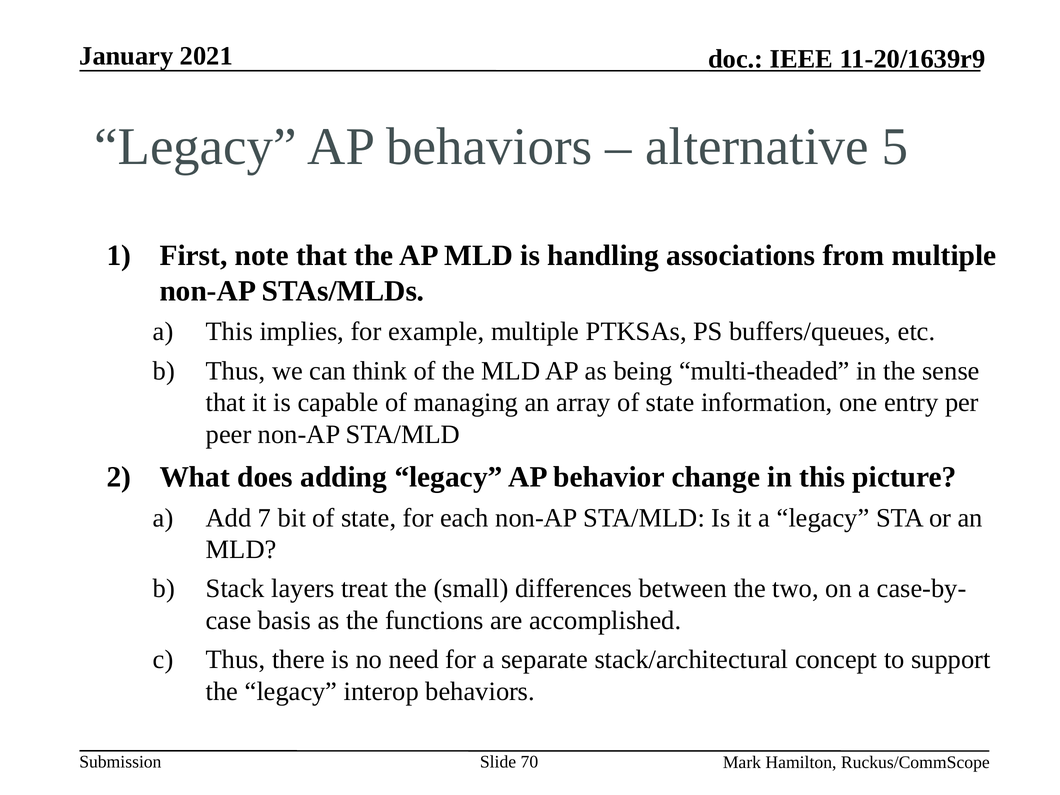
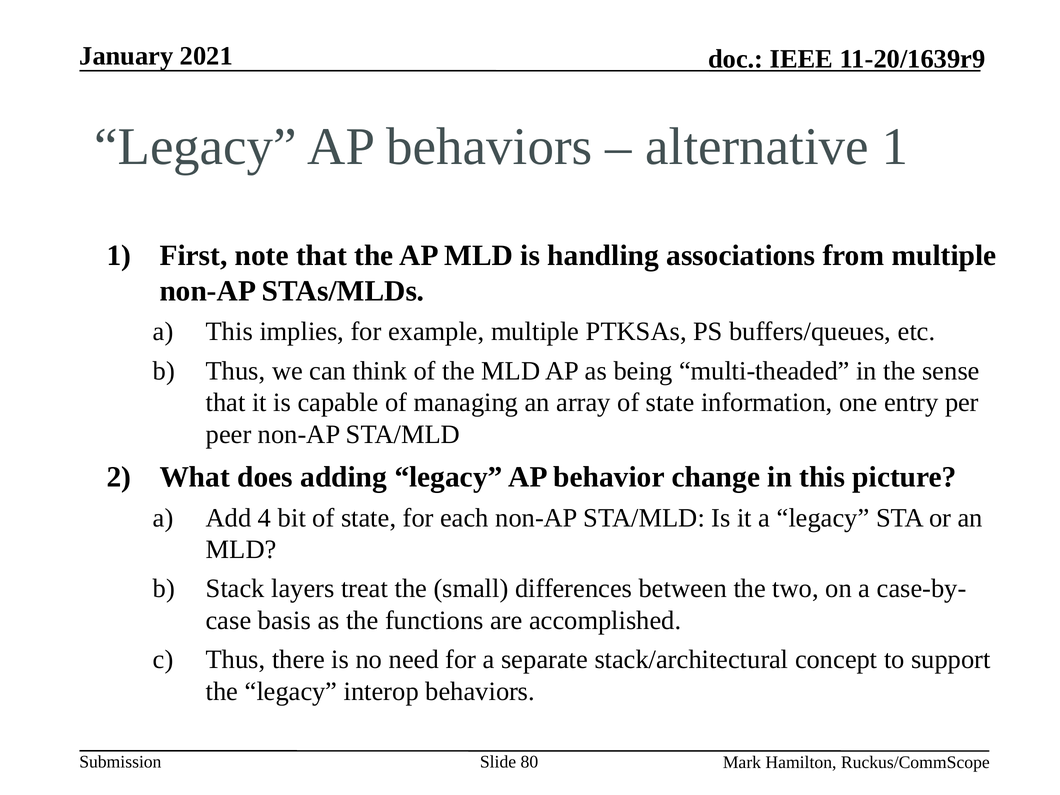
alternative 5: 5 -> 1 (895, 147)
7: 7 -> 4 (265, 518)
70: 70 -> 80 (529, 762)
